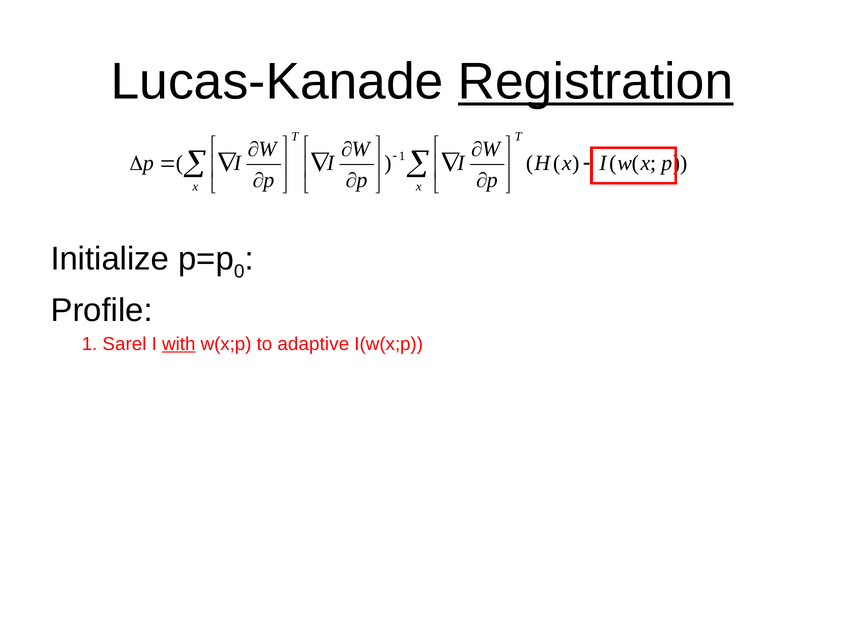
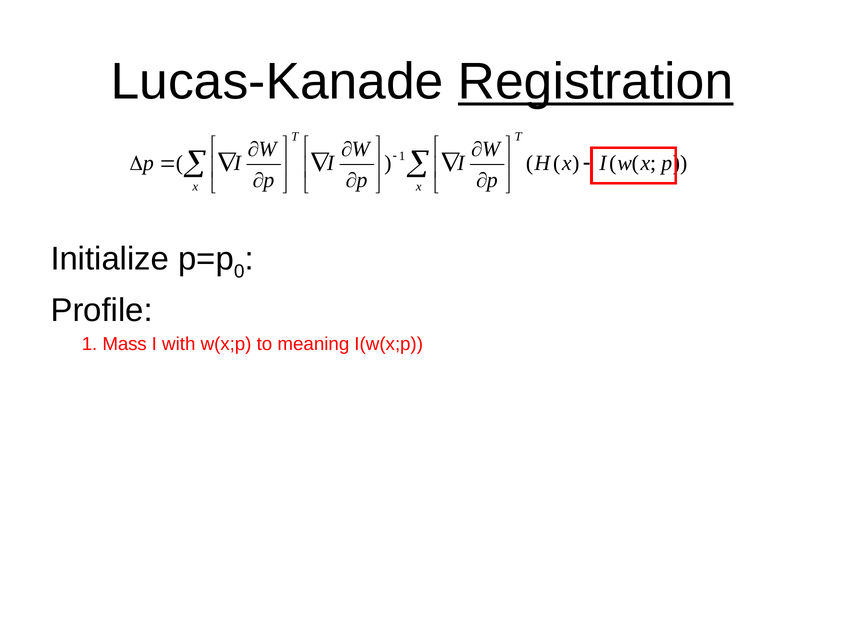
Sarel: Sarel -> Mass (125, 344)
with underline: present -> none (179, 344)
adaptive: adaptive -> meaning (313, 344)
